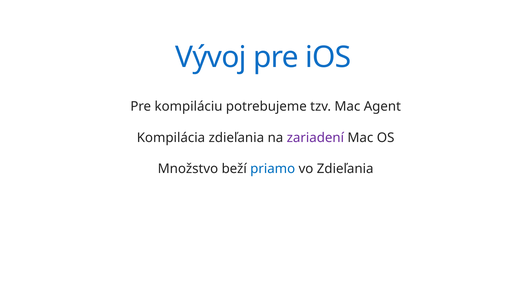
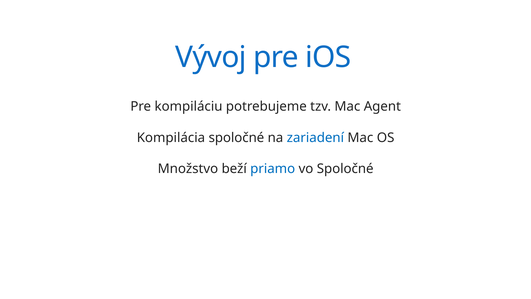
Kompilácia zdieľania: zdieľania -> spoločné (236, 138)
zariadení colour: purple -> blue (315, 138)
vo Zdieľania: Zdieľania -> Spoločné (345, 169)
